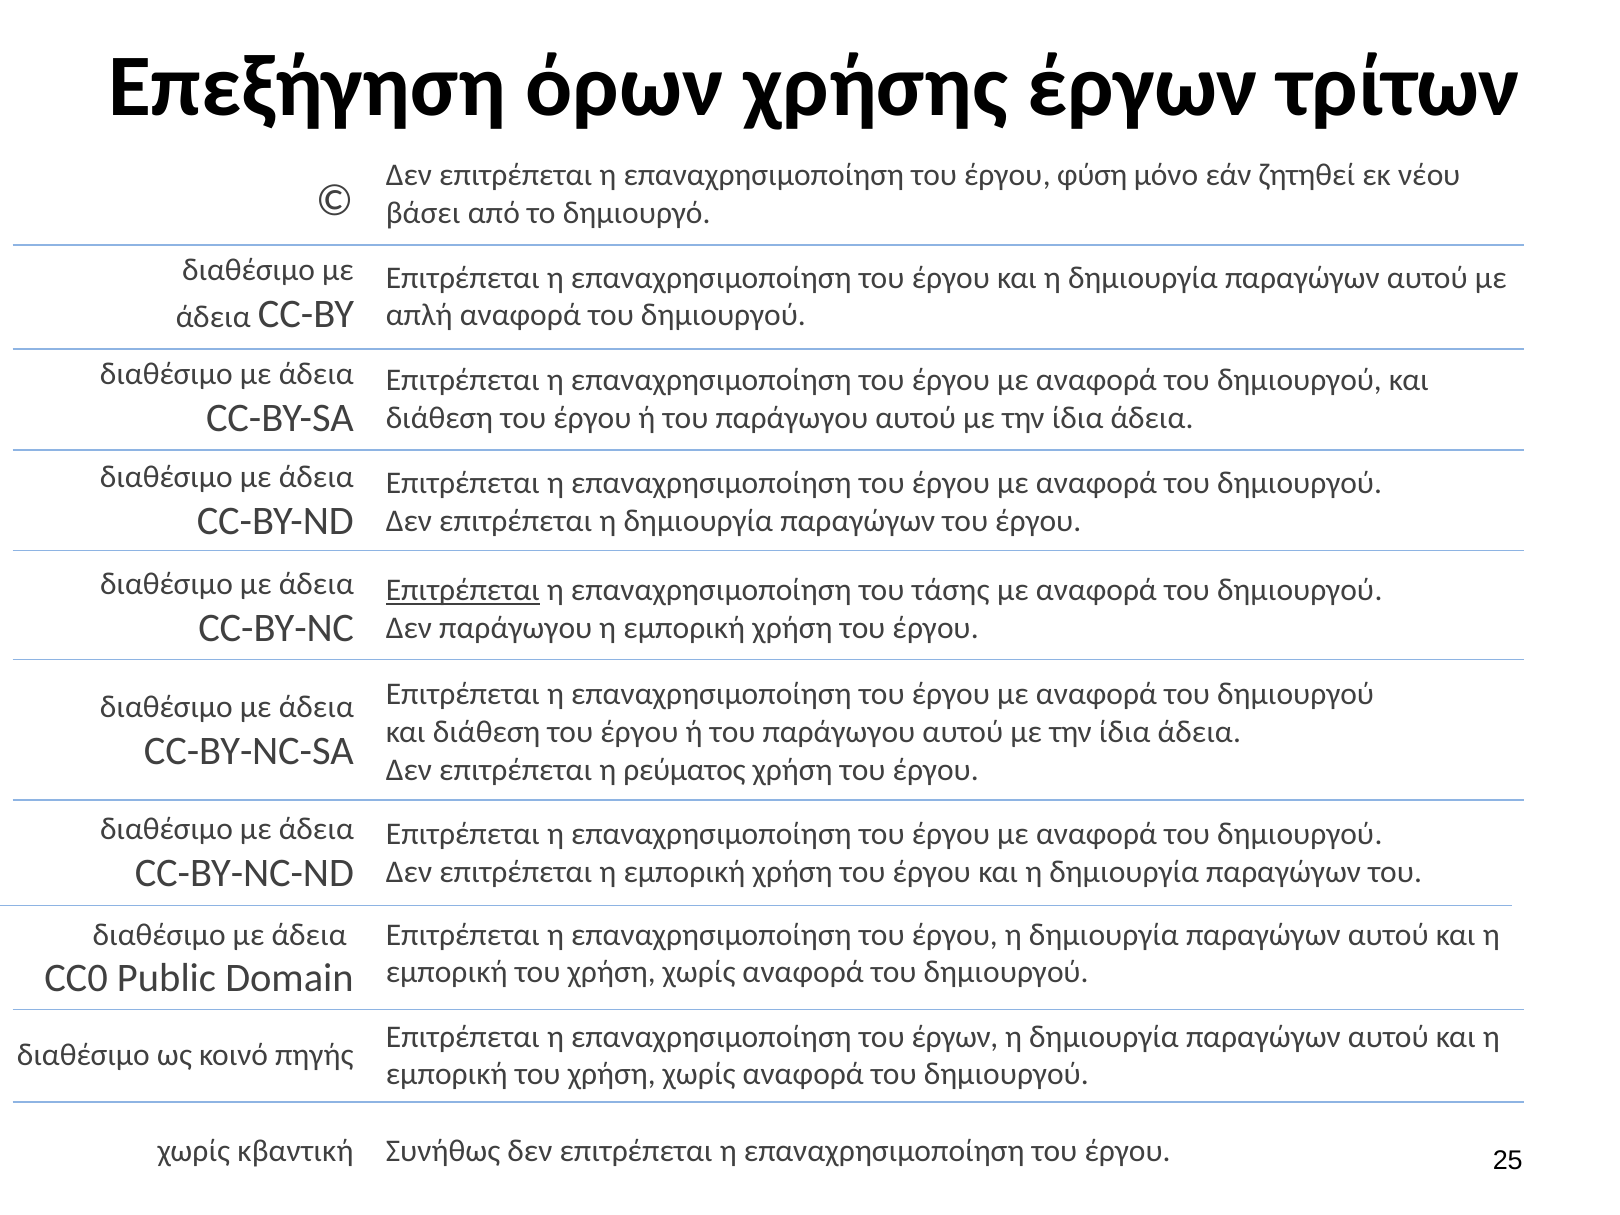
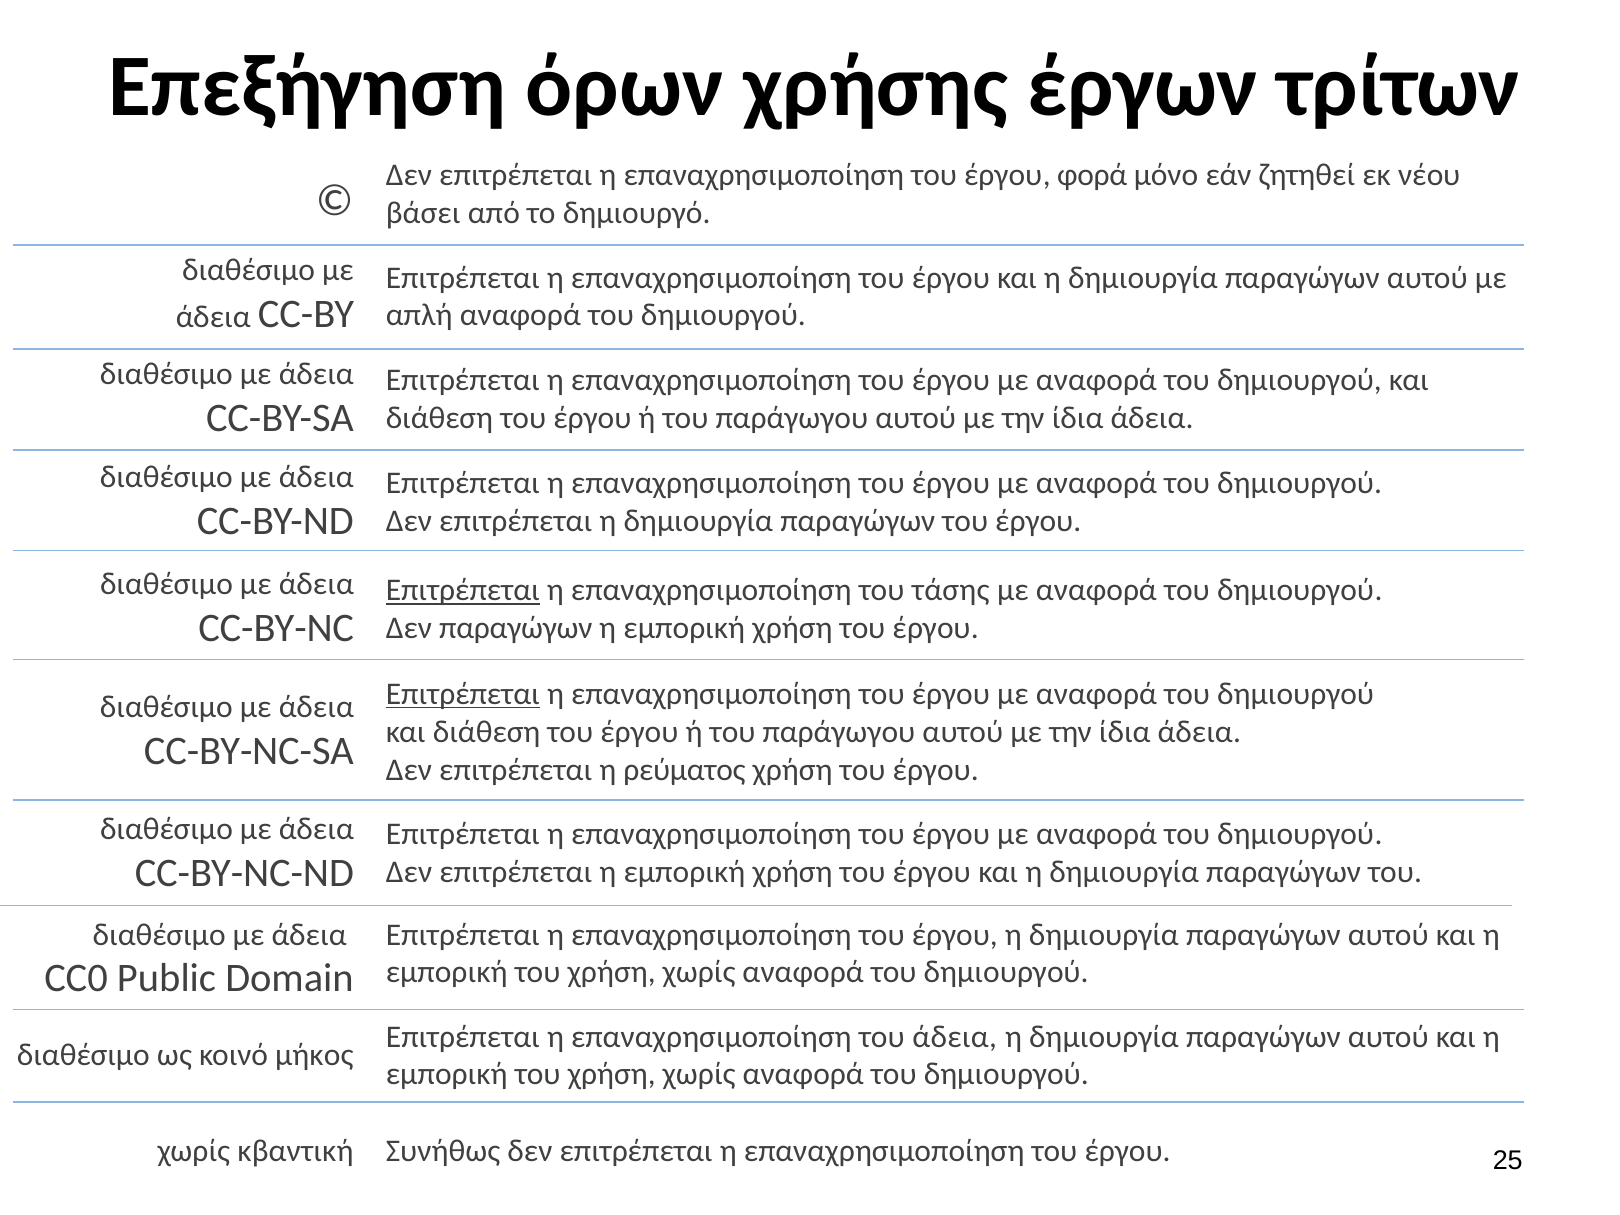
φύση: φύση -> φορά (1092, 175)
Δεν παράγωγου: παράγωγου -> παραγώγων (516, 628)
Επιτρέπεται underline: none -> present (463, 694)
του έργων: έργων -> άδεια (955, 1037)
πηγής: πηγής -> μήκος (314, 1055)
